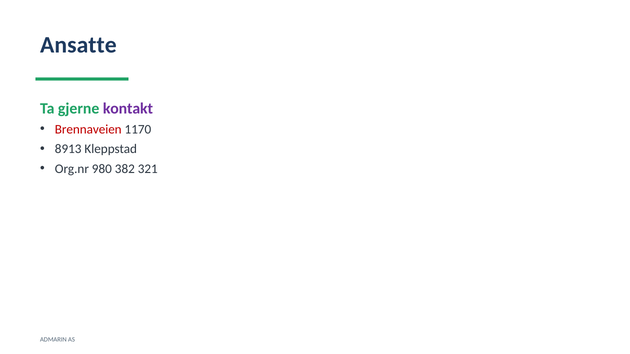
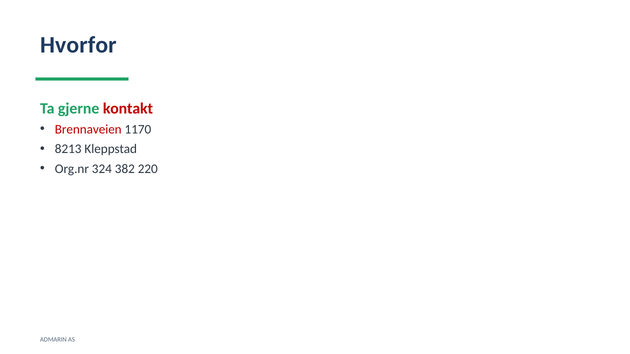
Ansatte: Ansatte -> Hvorfor (78, 45)
kontakt colour: purple -> red (128, 108)
8913: 8913 -> 8213 (68, 149)
980: 980 -> 324 (102, 169)
321: 321 -> 220 (148, 169)
